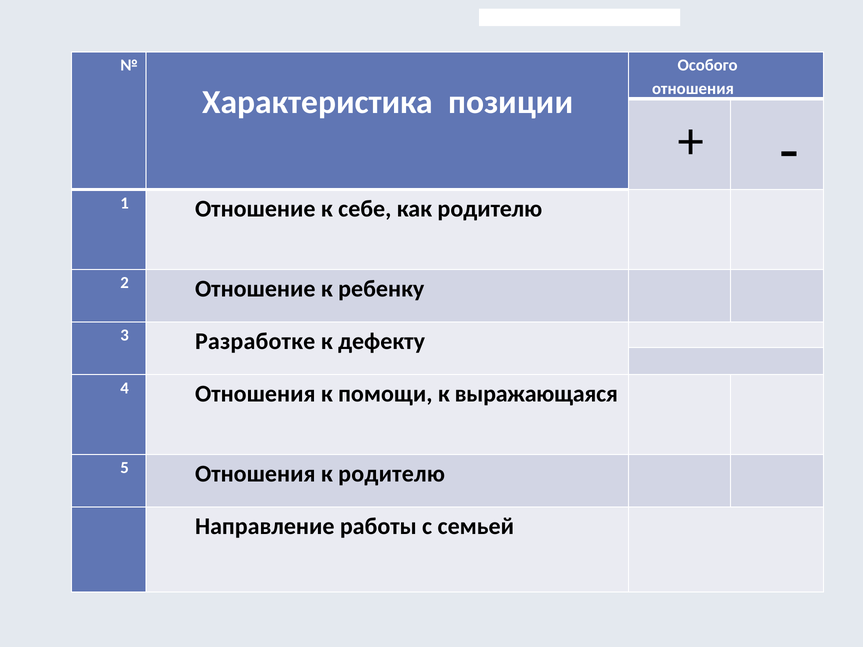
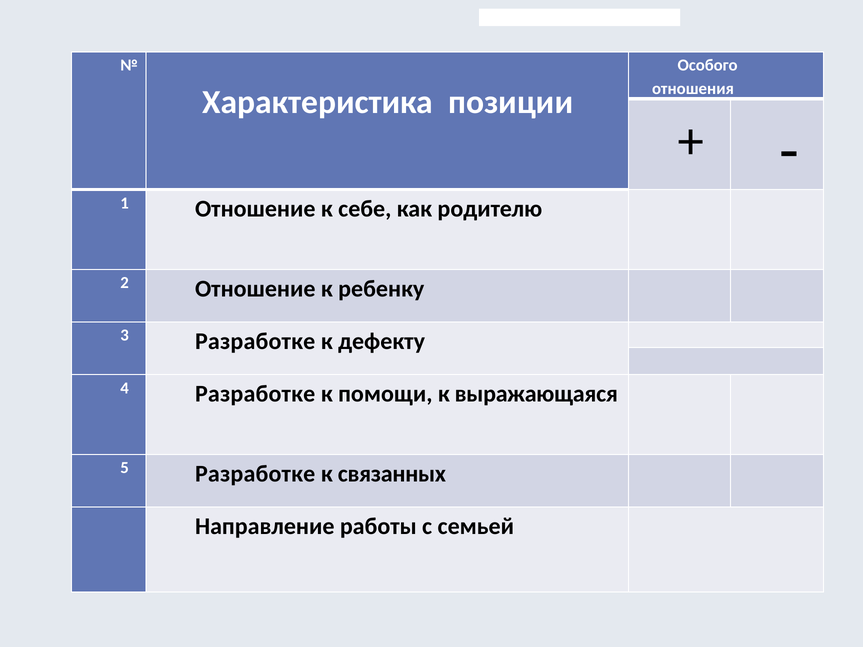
4 Отношения: Отношения -> Разработке (255, 394)
5 Отношения: Отношения -> Разработке (255, 474)
к родителю: родителю -> связанных (392, 474)
